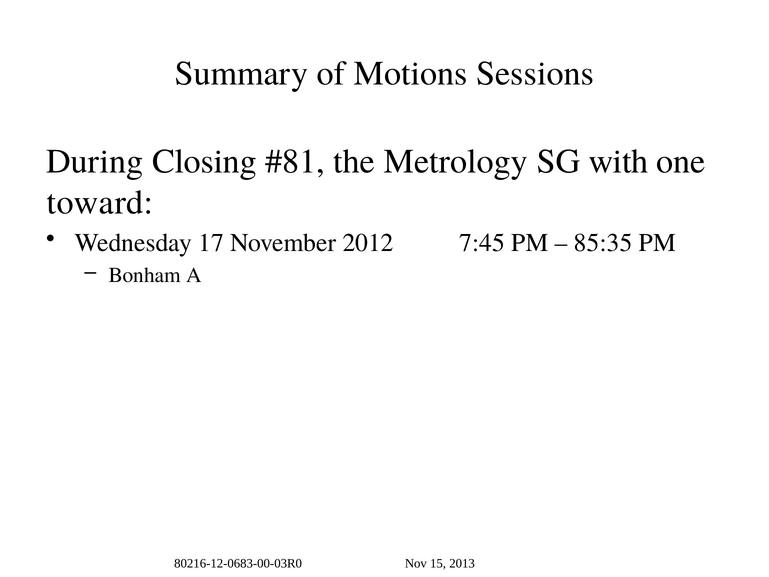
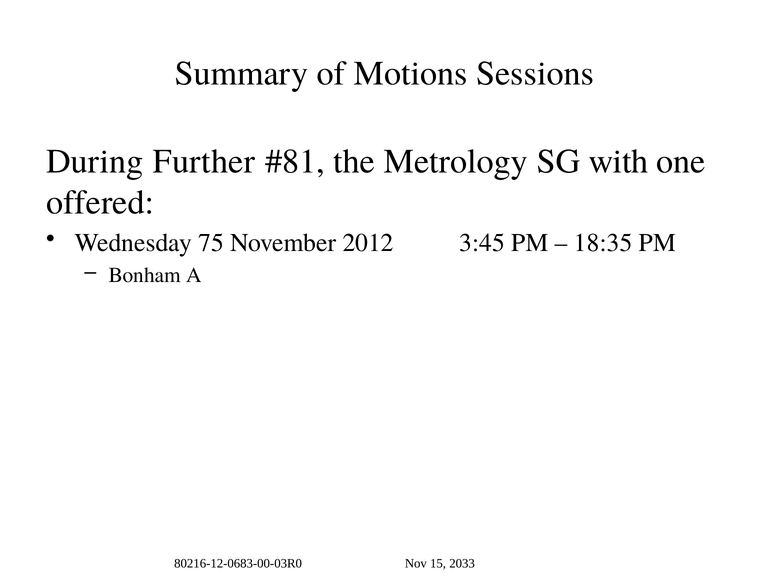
Closing: Closing -> Further (204, 161)
toward: toward -> offered (100, 202)
17: 17 -> 75 (211, 243)
7:45: 7:45 -> 3:45 (482, 243)
85:35: 85:35 -> 18:35 (603, 243)
2013: 2013 -> 2033 (462, 563)
